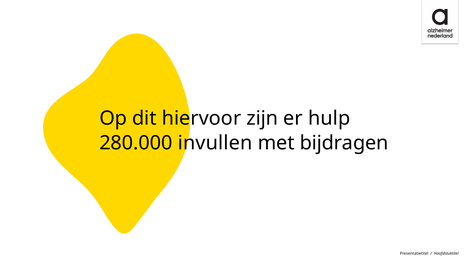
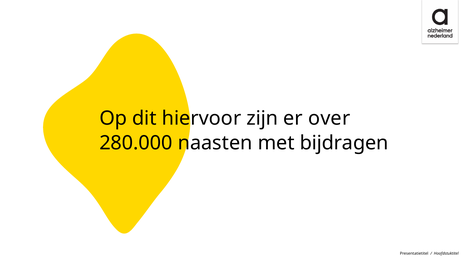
hulp: hulp -> over (329, 119)
invullen: invullen -> naasten (215, 143)
